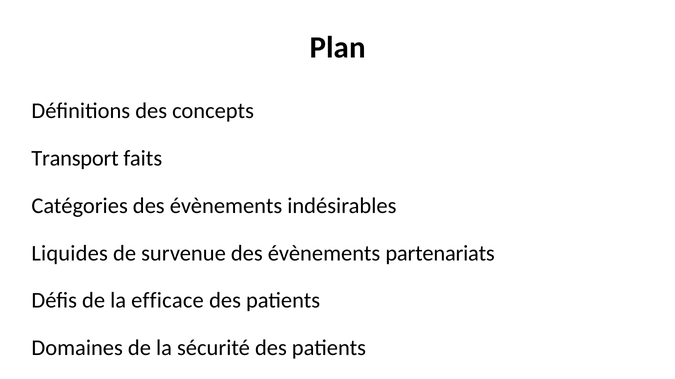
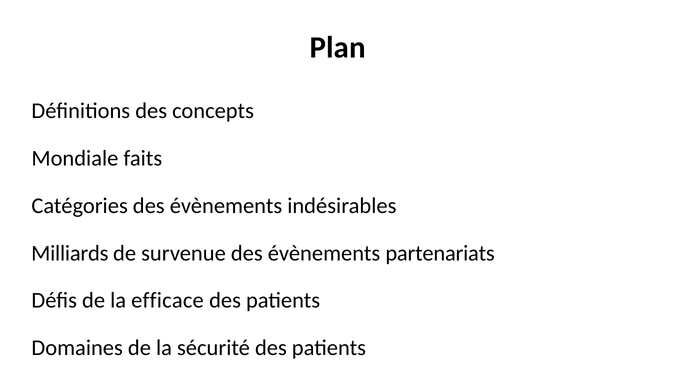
Transport: Transport -> Mondiale (75, 158)
Liquides: Liquides -> Milliards (70, 254)
